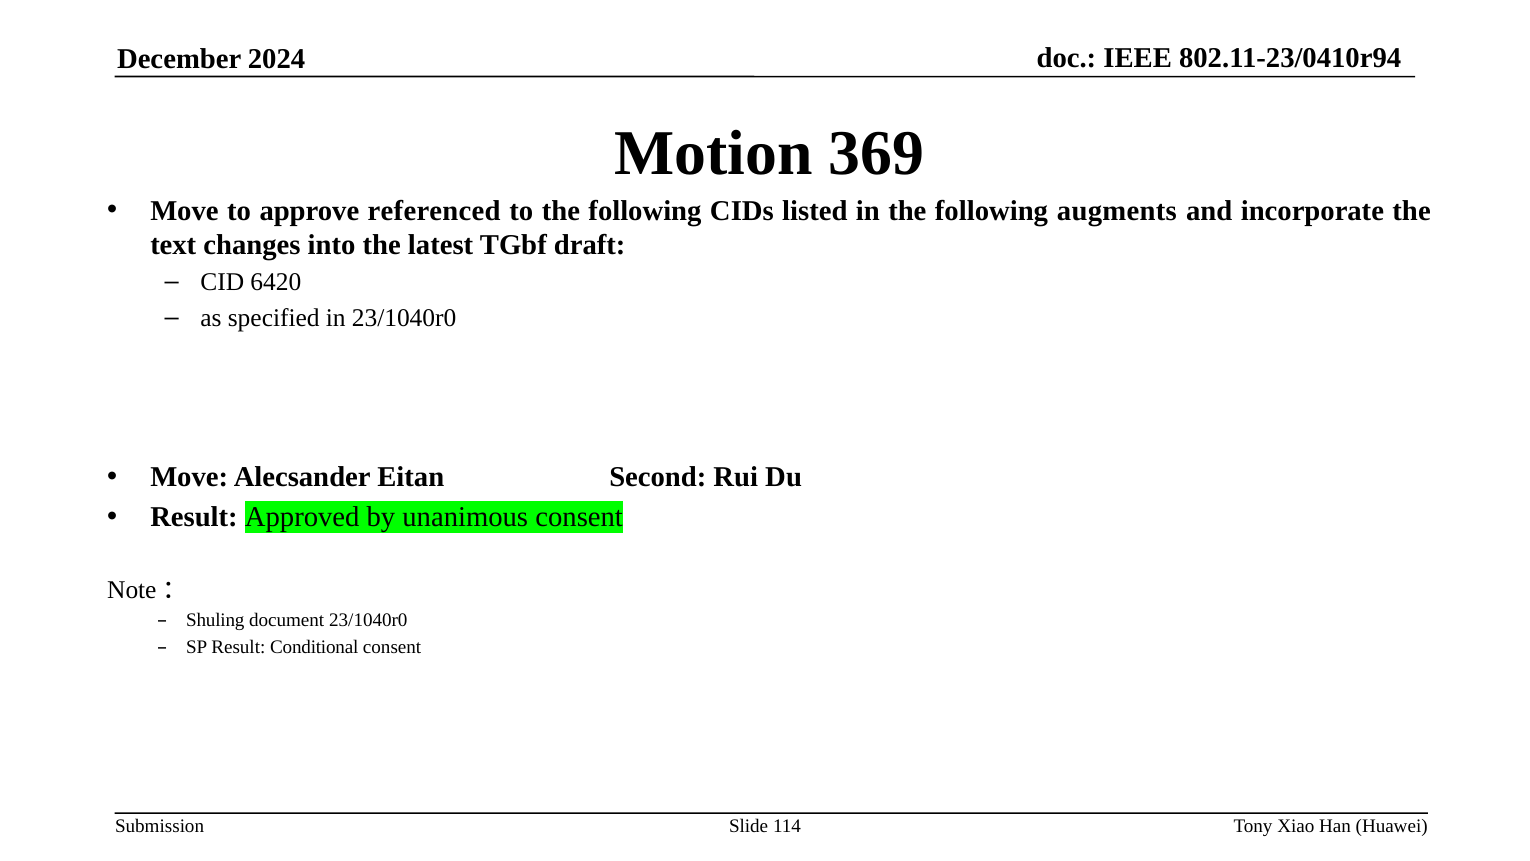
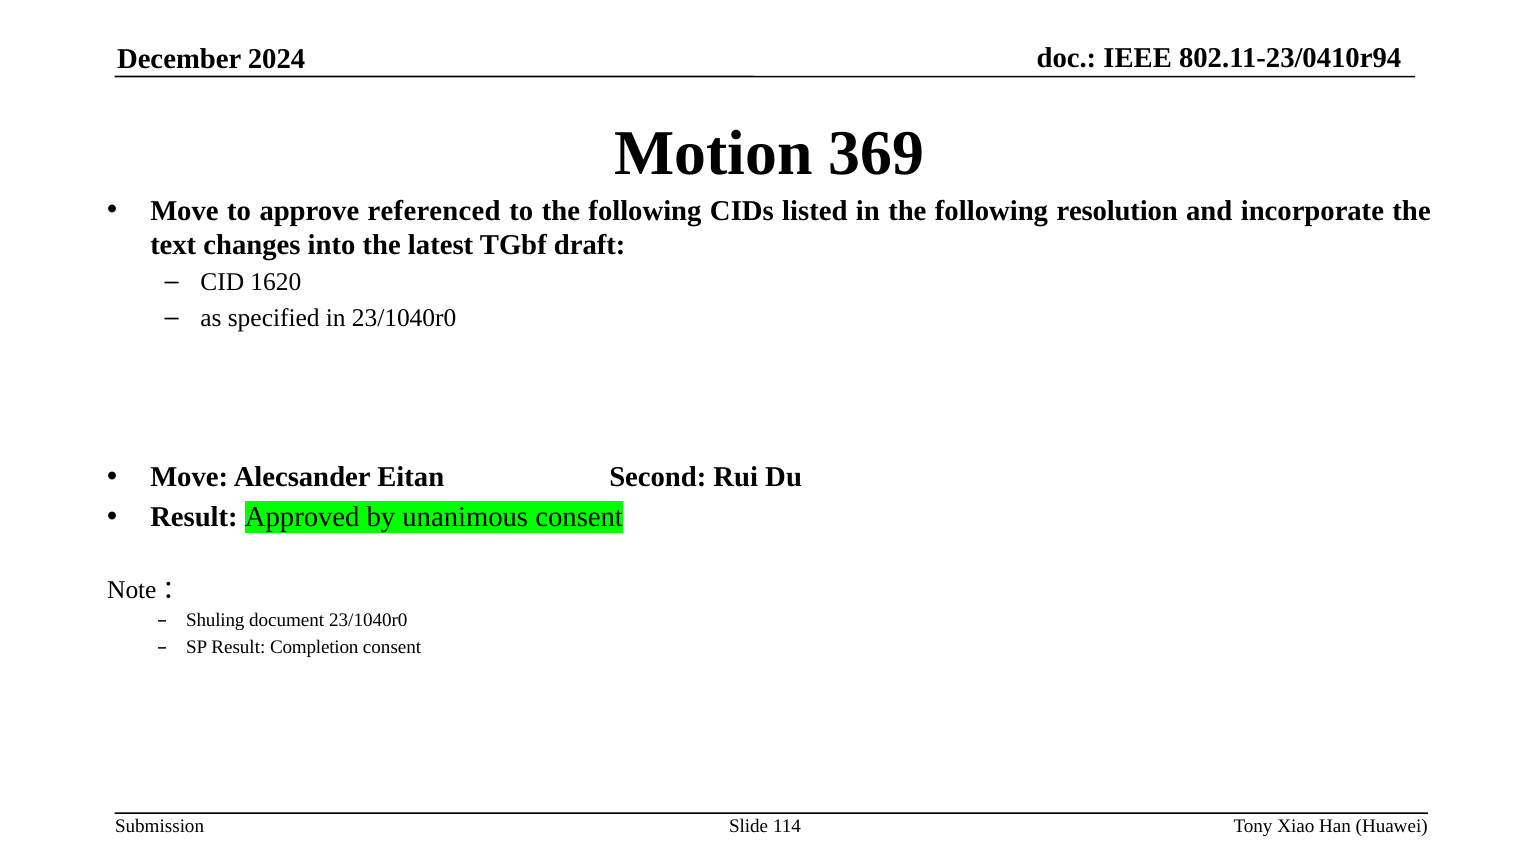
augments: augments -> resolution (1117, 210)
6420: 6420 -> 1620 (276, 282)
Conditional: Conditional -> Completion (314, 647)
